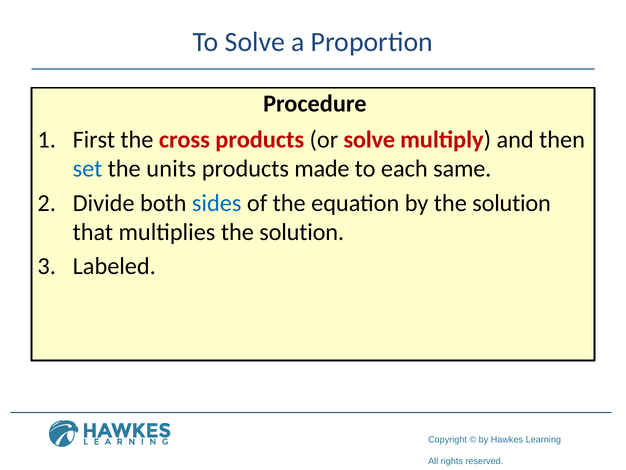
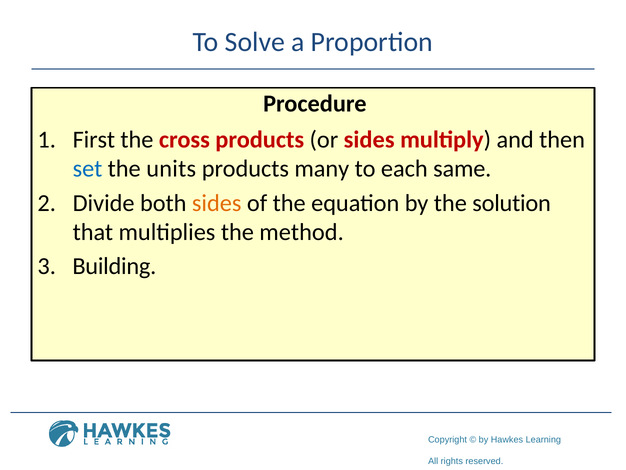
or solve: solve -> sides (369, 139)
made: made -> many (322, 169)
sides colour: blue -> orange (217, 203)
multiplies the solution: solution -> method (302, 232)
Labeled: Labeled -> Building (114, 266)
